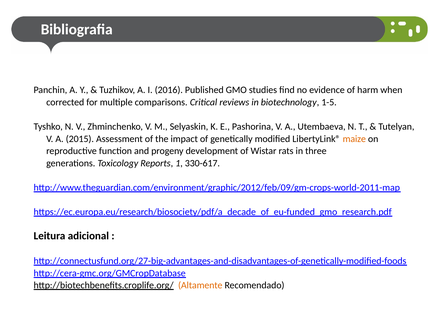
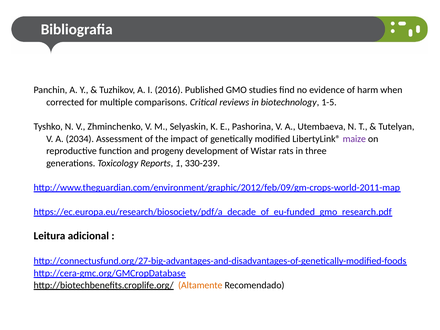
2015: 2015 -> 2034 (80, 139)
maize colour: orange -> purple (354, 139)
330-617: 330-617 -> 330-239 (202, 163)
